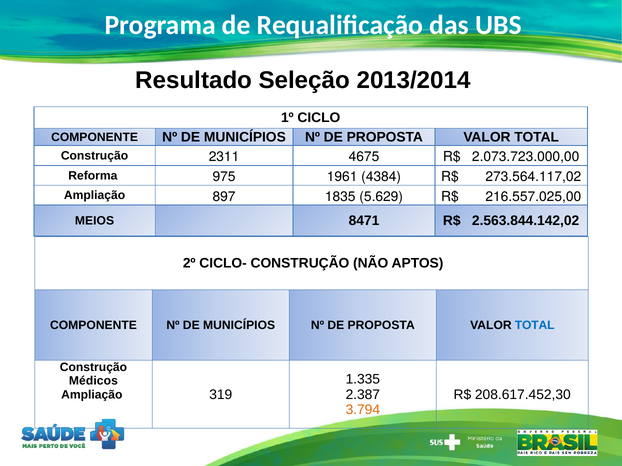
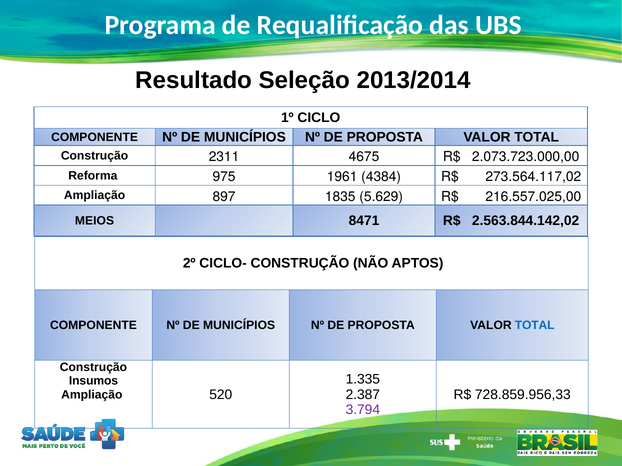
Médicos: Médicos -> Insumos (94, 381)
208.617.452,30: 208.617.452,30 -> 728.859.956,33 (523, 395)
319: 319 -> 520 (221, 395)
3.794 colour: orange -> purple (363, 410)
